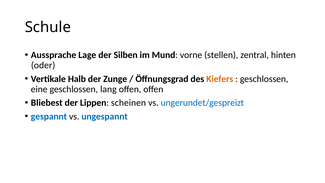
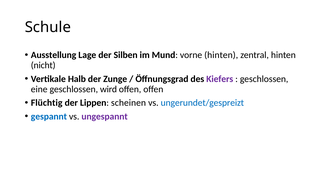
Aussprache: Aussprache -> Ausstellung (54, 55)
vorne stellen: stellen -> hinten (221, 55)
oder: oder -> nicht (43, 65)
Kiefers colour: orange -> purple (220, 79)
lang: lang -> wird (109, 89)
Bliebest: Bliebest -> Flüchtig (47, 103)
ungespannt colour: blue -> purple (105, 116)
